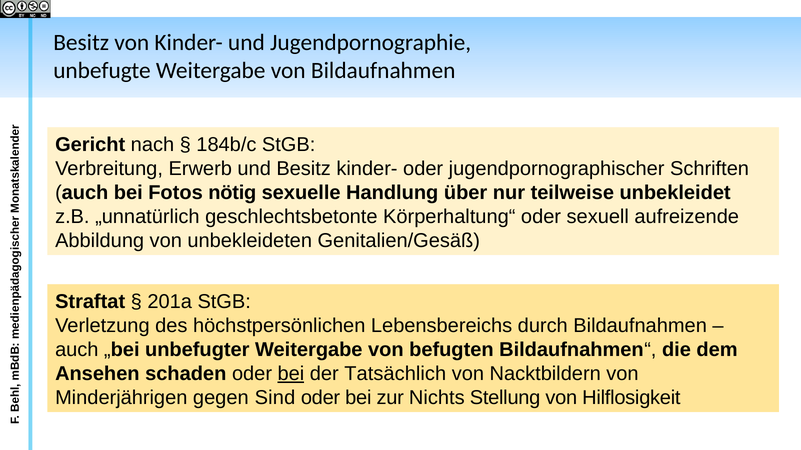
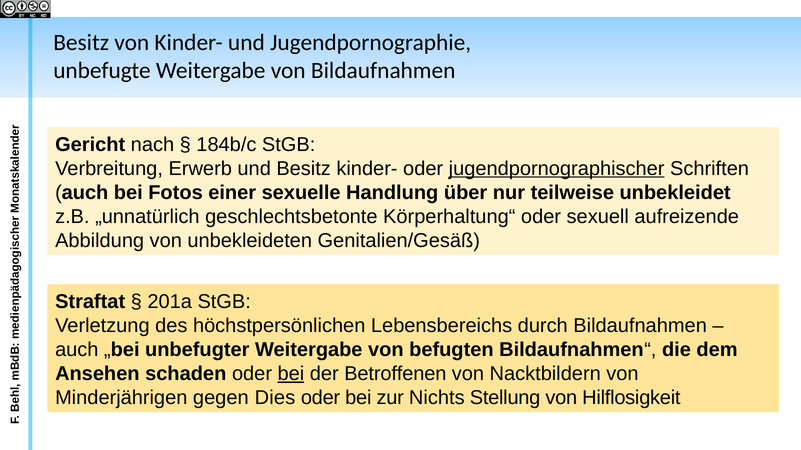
jugendpornographischer underline: none -> present (557, 169)
nötig: nötig -> einer (232, 193)
Tatsächlich: Tatsächlich -> Betroffenen (395, 374)
Sind: Sind -> Dies (275, 398)
